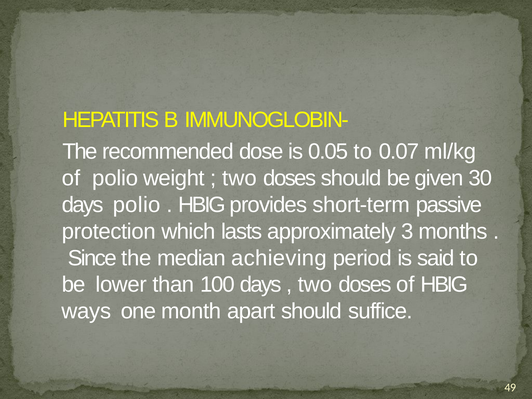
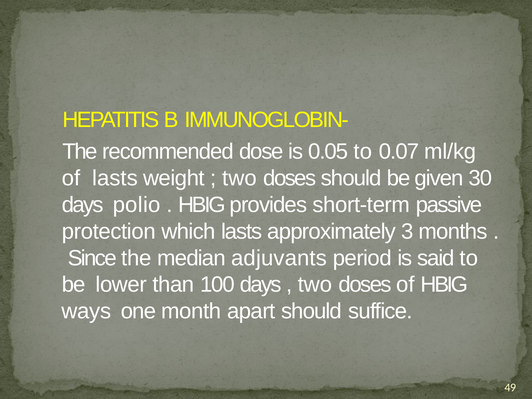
of polio: polio -> lasts (115, 178)
achieving: achieving -> adjuvants (279, 258)
